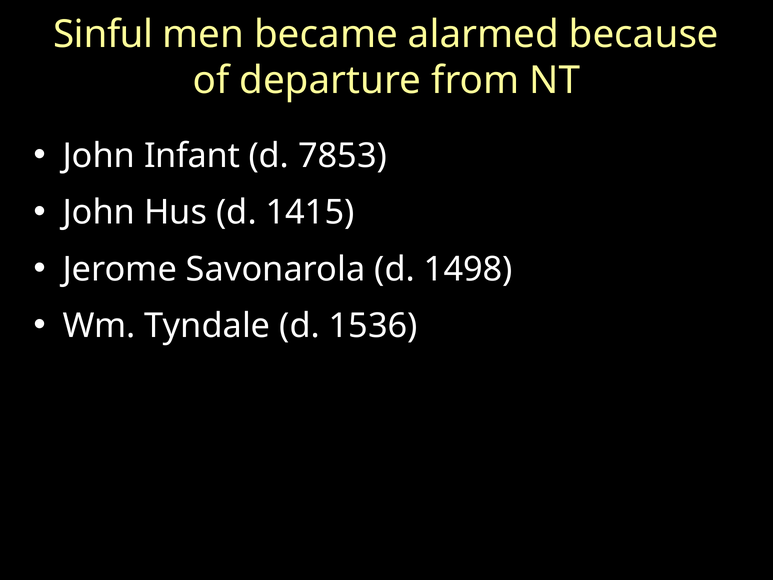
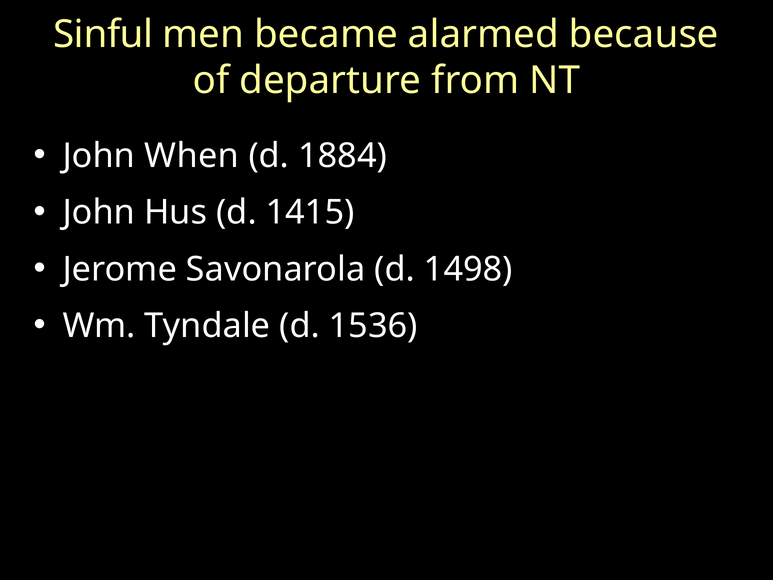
Infant: Infant -> When (192, 156)
7853: 7853 -> 1884 (343, 156)
